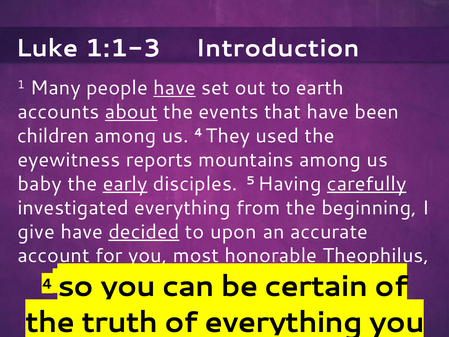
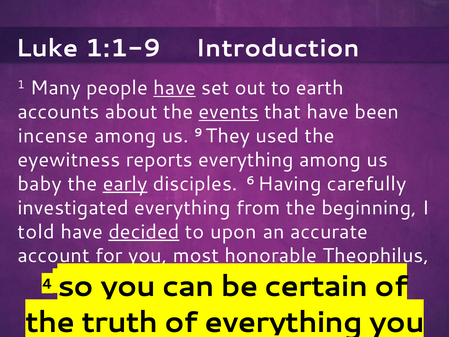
1:1-3: 1:1-3 -> 1:1-9 (123, 48)
about underline: present -> none (131, 112)
events underline: none -> present (229, 112)
children: children -> incense (53, 136)
us 4: 4 -> 9 (198, 133)
reports mountains: mountains -> everything (246, 160)
5: 5 -> 6 (251, 180)
carefully underline: present -> none (367, 184)
give: give -> told (36, 232)
